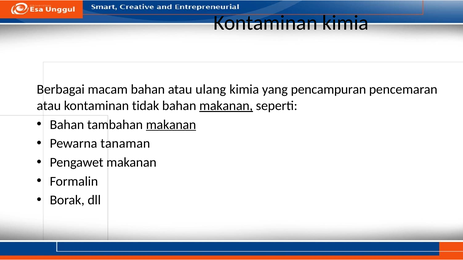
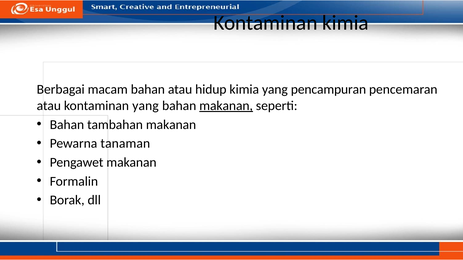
ulang: ulang -> hidup (211, 90)
kontaminan tidak: tidak -> yang (146, 106)
makanan underline: present -> none (171, 125)
